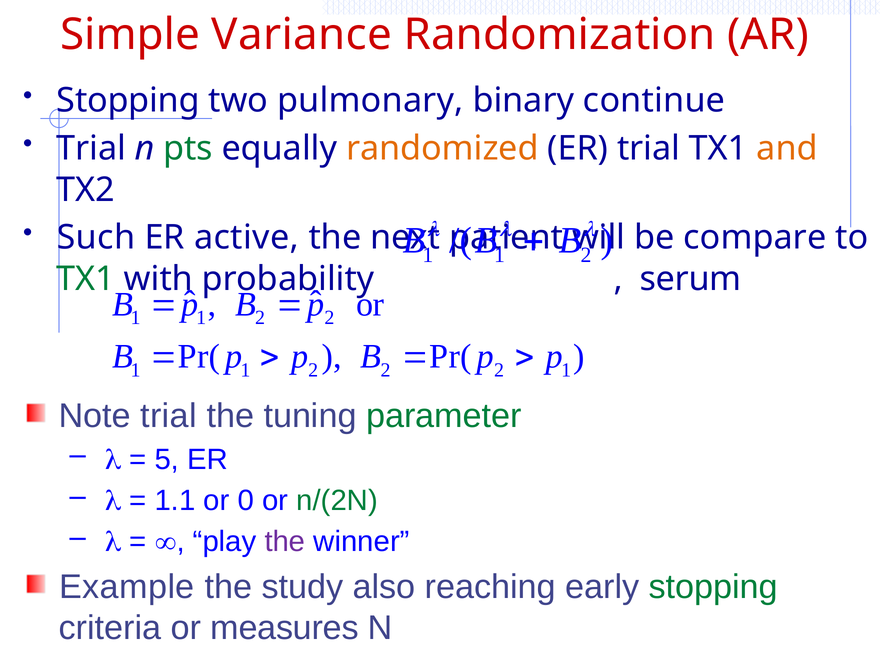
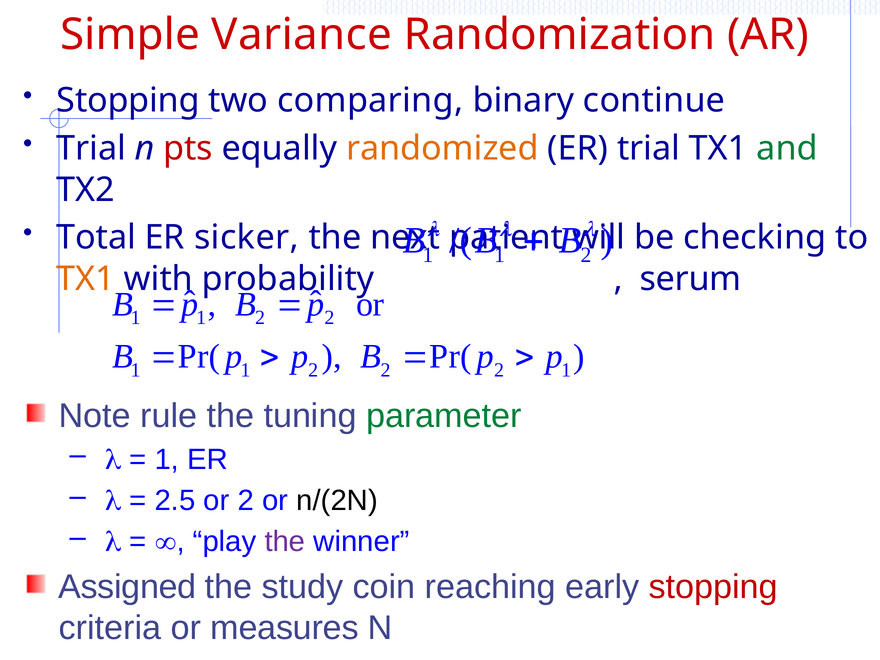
pulmonary: pulmonary -> comparing (370, 101)
pts colour: green -> red (188, 149)
and colour: orange -> green (787, 149)
Such: Such -> Total (96, 238)
active: active -> sicker (247, 238)
compare: compare -> checking (755, 238)
TX1 colour: green -> orange (86, 279)
Note trial: trial -> rule (169, 416)
5: 5 -> 1 (167, 460)
1.1: 1.1 -> 2.5 (175, 501)
or 0: 0 -> 2 (246, 501)
n/(2N colour: green -> black (337, 501)
Example: Example -> Assigned (127, 587)
also: also -> coin (384, 587)
stopping colour: green -> red (713, 587)
